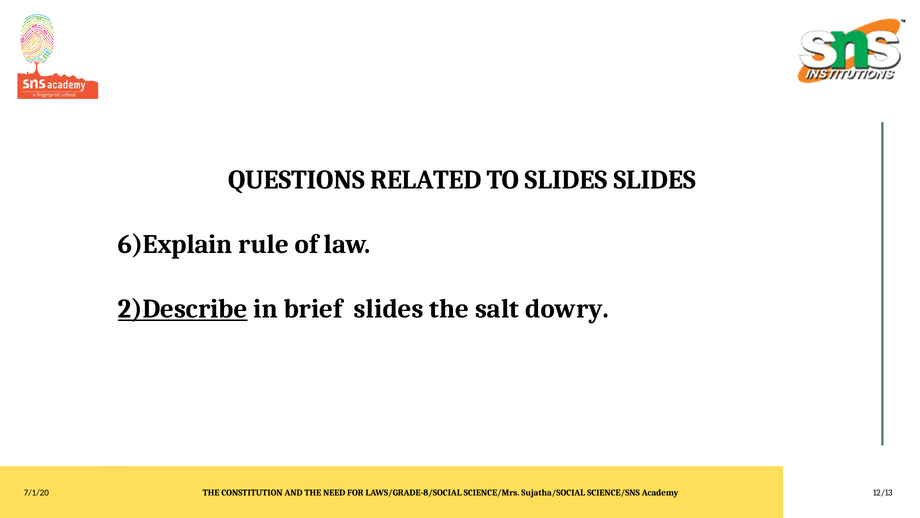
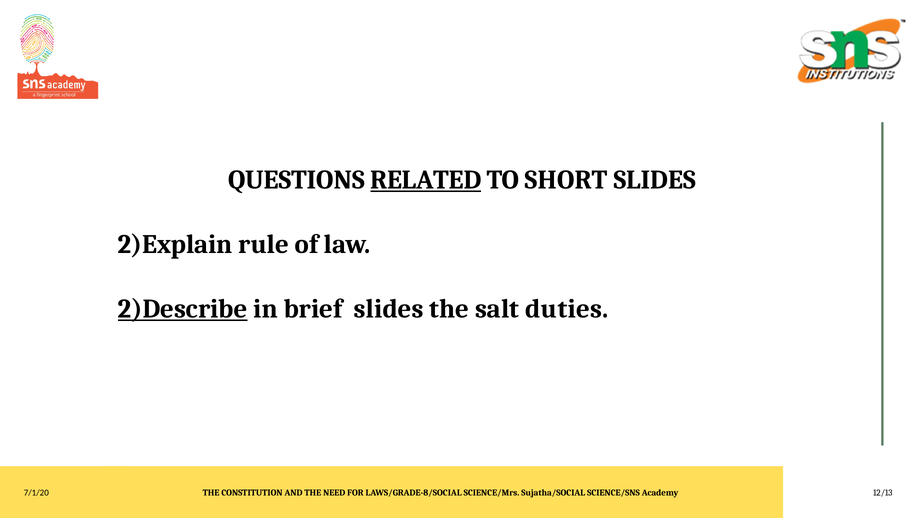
RELATED underline: none -> present (426, 180)
TO SLIDES: SLIDES -> SHORT (566, 180)
6)Explain: 6)Explain -> 2)Explain (175, 244)
dowry: dowry -> duties (567, 308)
